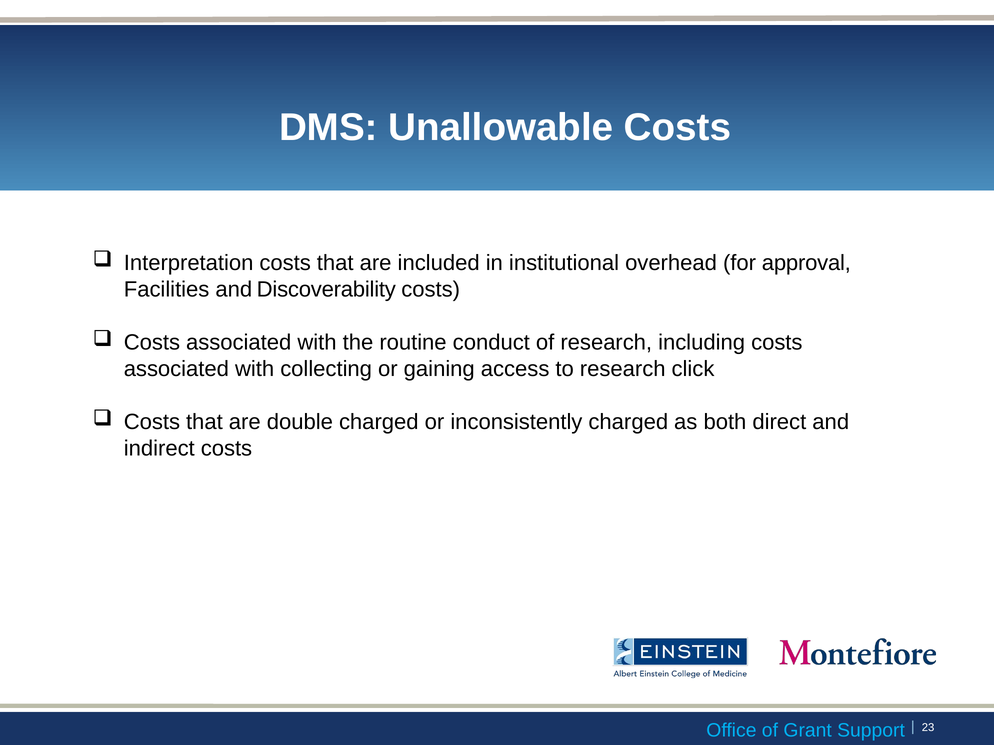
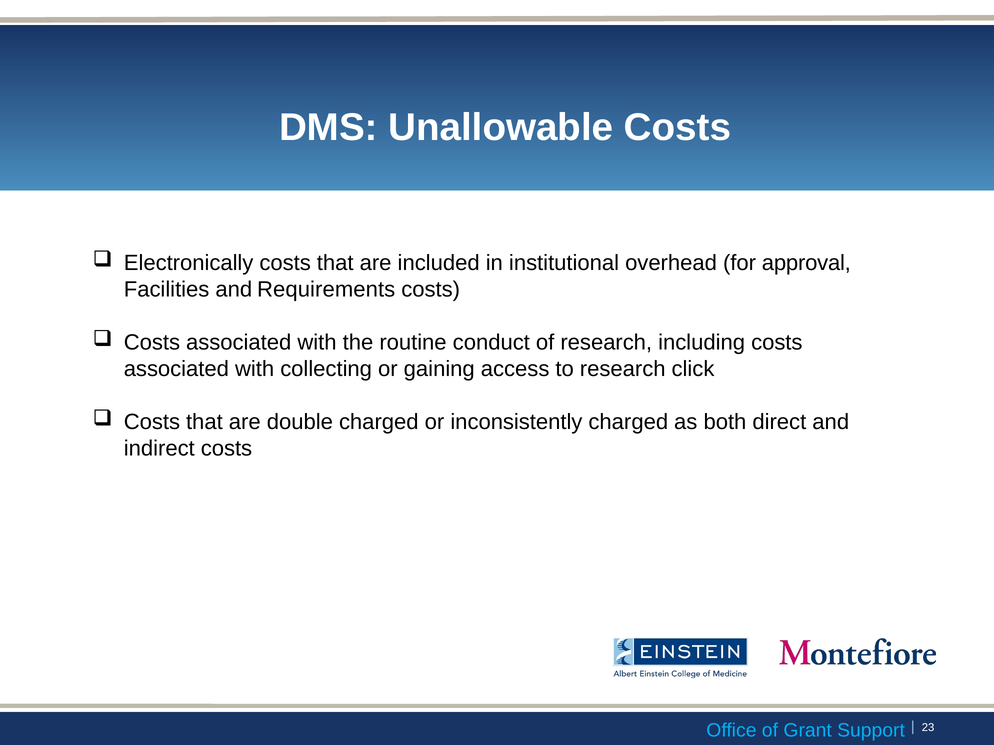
Interpretation: Interpretation -> Electronically (189, 263)
Discoverability: Discoverability -> Requirements (326, 290)
